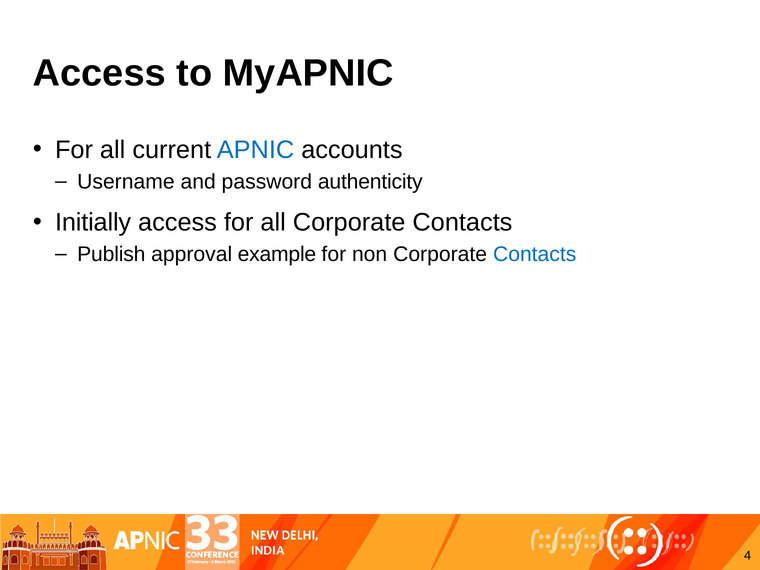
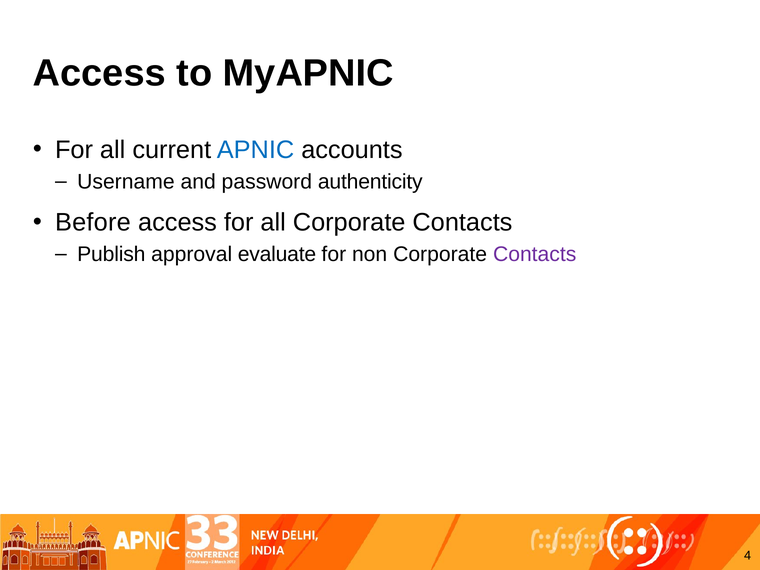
Initially: Initially -> Before (93, 223)
example: example -> evaluate (277, 254)
Contacts colour: blue -> purple (535, 254)
